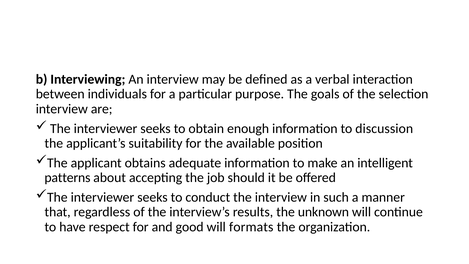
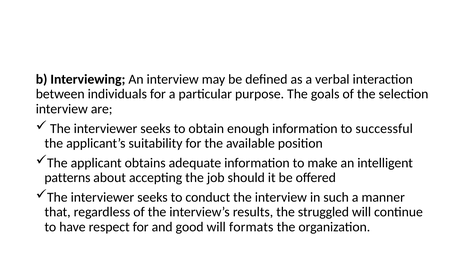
discussion: discussion -> successful (384, 128)
unknown: unknown -> struggled (323, 212)
